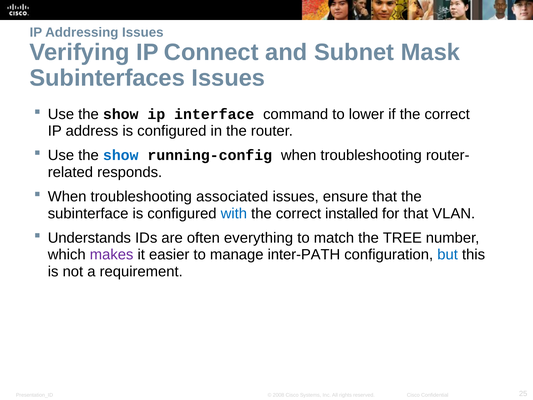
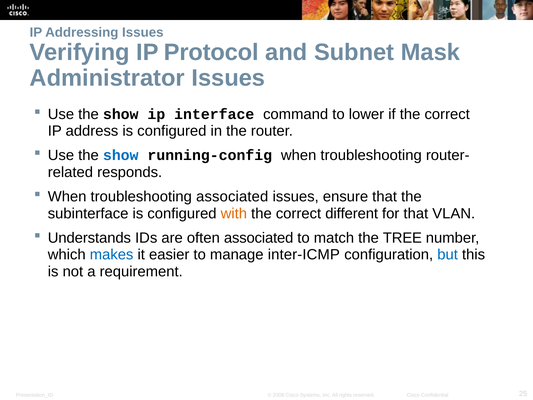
Connect: Connect -> Protocol (211, 52)
Subinterfaces: Subinterfaces -> Administrator (107, 78)
with colour: blue -> orange (234, 213)
installed: installed -> different (352, 213)
often everything: everything -> associated (259, 238)
makes colour: purple -> blue (112, 255)
inter-PATH: inter-PATH -> inter-ICMP (304, 255)
